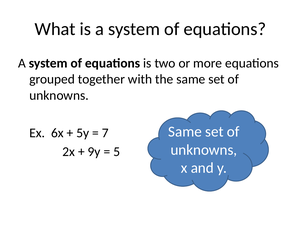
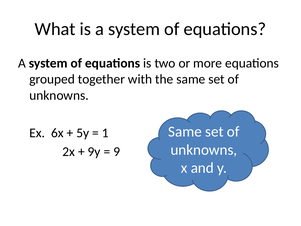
7: 7 -> 1 (105, 133)
5: 5 -> 9 (117, 152)
